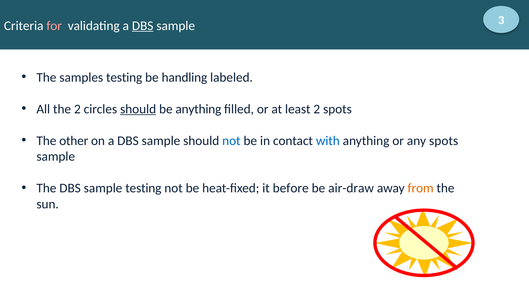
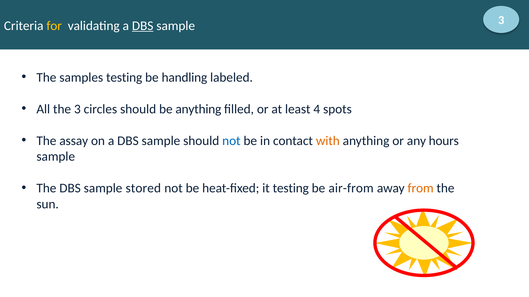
for colour: pink -> yellow (54, 26)
the 2: 2 -> 3 (77, 109)
should underline: present -> none (138, 109)
least 2: 2 -> 4 (317, 109)
other: other -> assay (74, 141)
with colour: blue -> orange (328, 141)
any spots: spots -> hours (444, 141)
sample testing: testing -> stored (143, 189)
it before: before -> testing (291, 189)
air-draw: air-draw -> air-from (351, 189)
